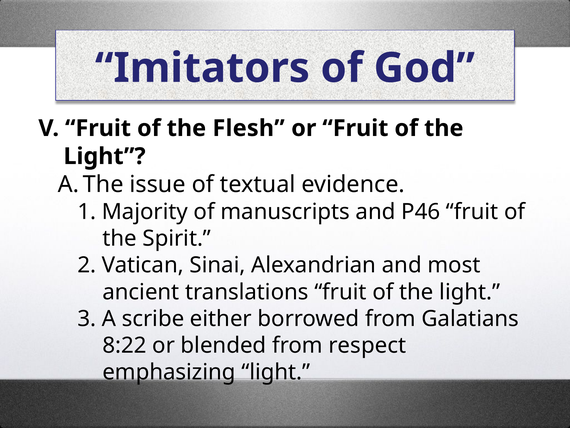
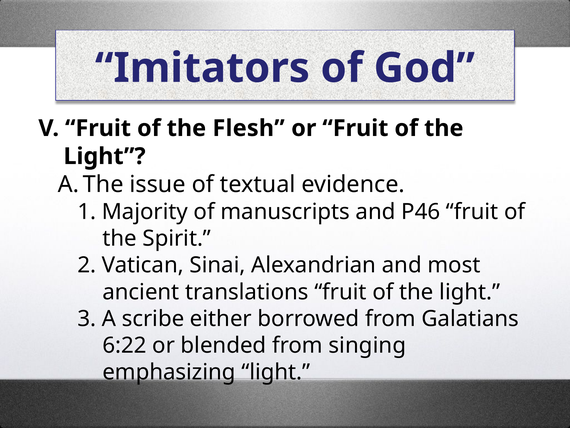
8:22: 8:22 -> 6:22 (124, 345)
respect: respect -> singing (367, 345)
